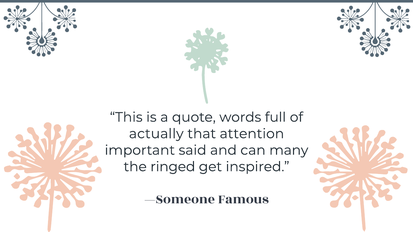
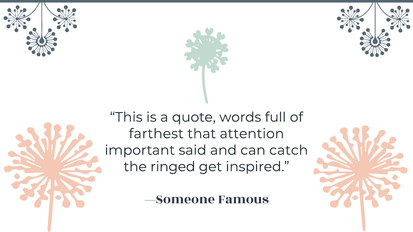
actually: actually -> farthest (156, 134)
many: many -> catch (289, 150)
